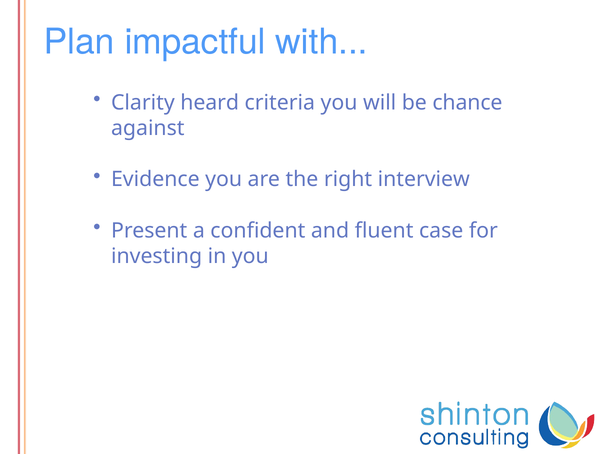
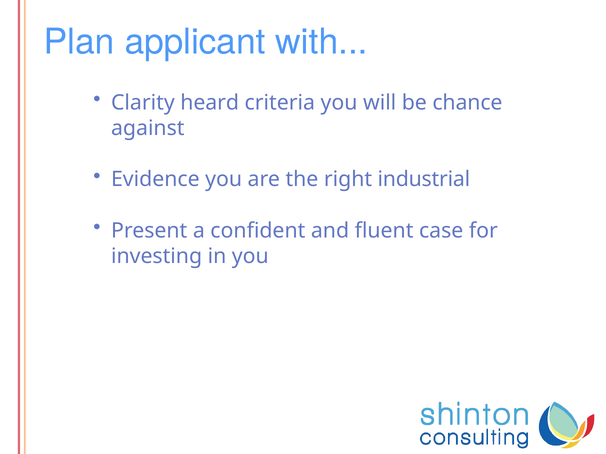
impactful: impactful -> applicant (195, 42)
interview: interview -> industrial (424, 180)
